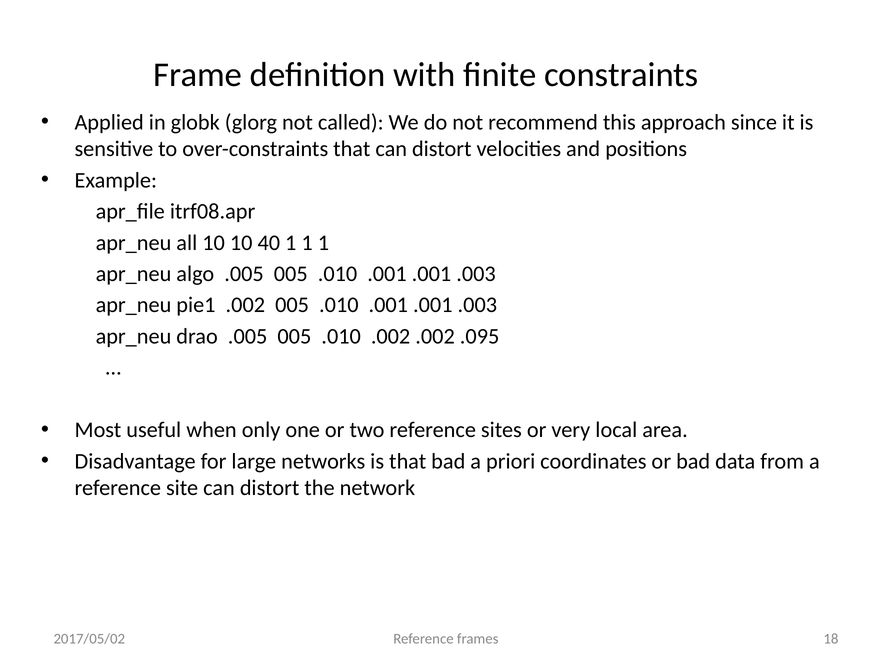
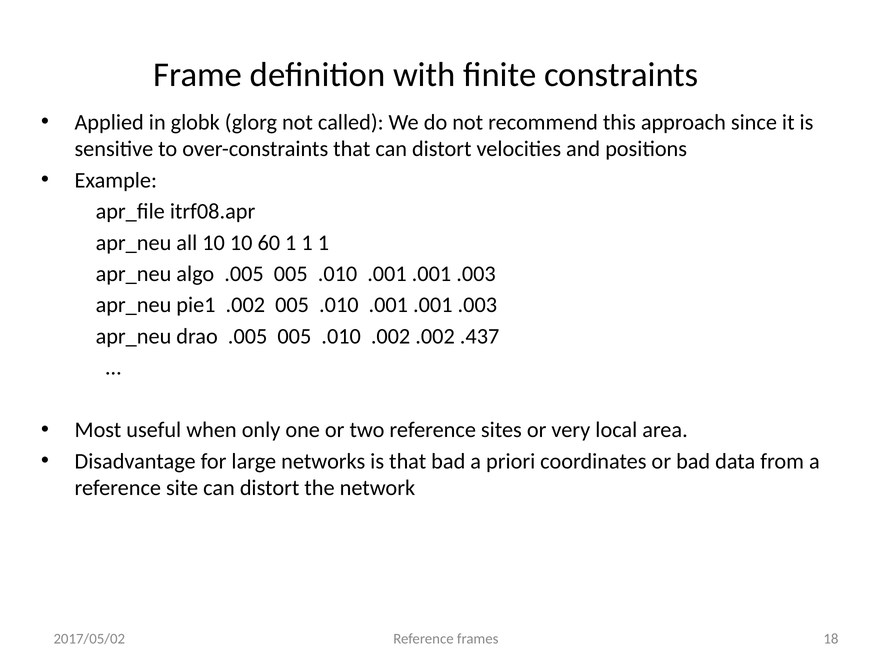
40: 40 -> 60 (269, 243)
.095: .095 -> .437 (480, 336)
